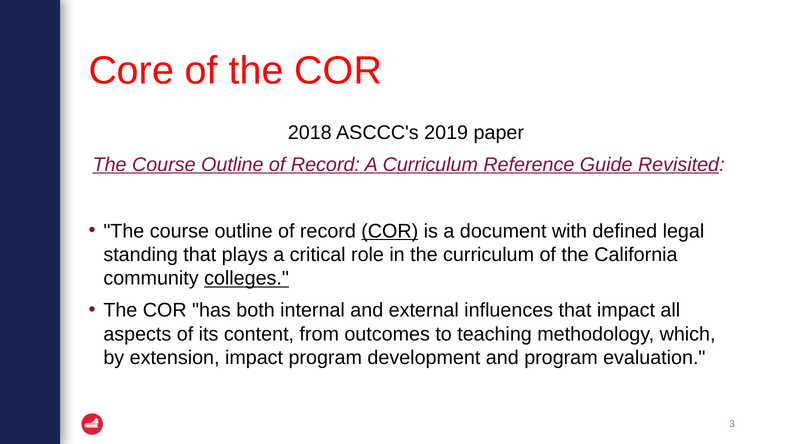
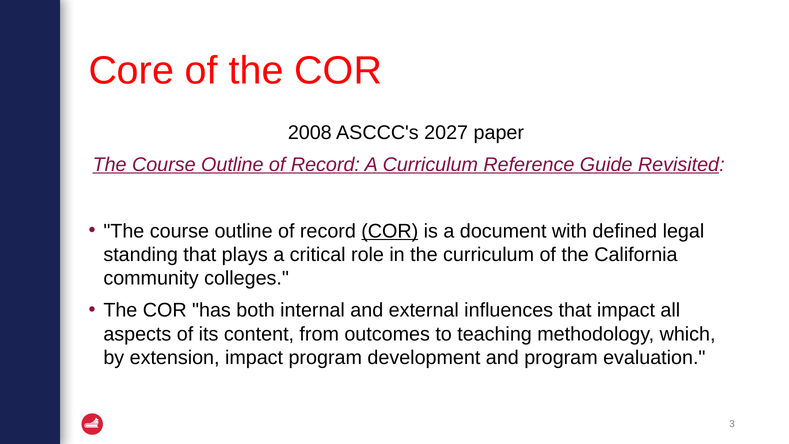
2018: 2018 -> 2008 (310, 133)
2019: 2019 -> 2027 (446, 133)
colleges underline: present -> none (247, 278)
